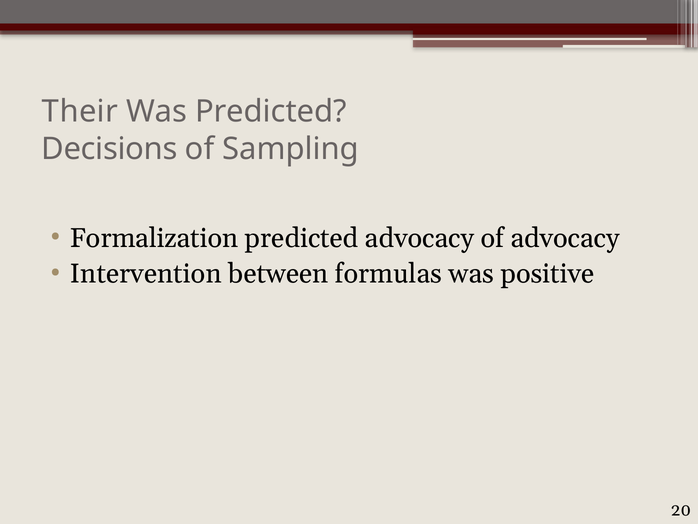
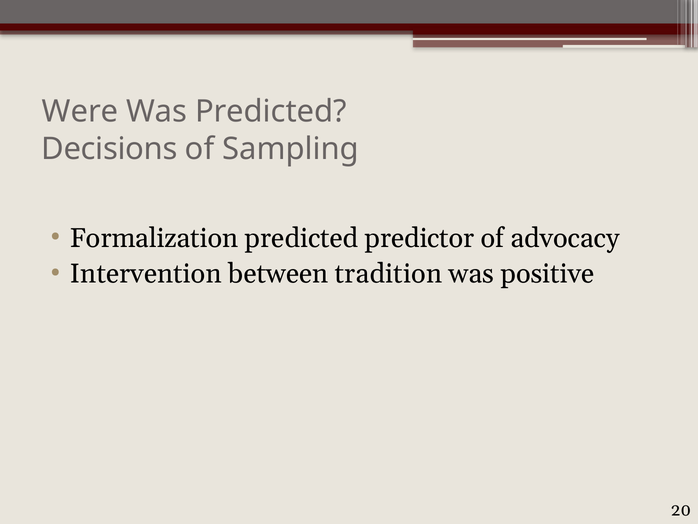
Their: Their -> Were (80, 111)
predicted advocacy: advocacy -> predictor (420, 238)
formulas: formulas -> tradition (388, 274)
